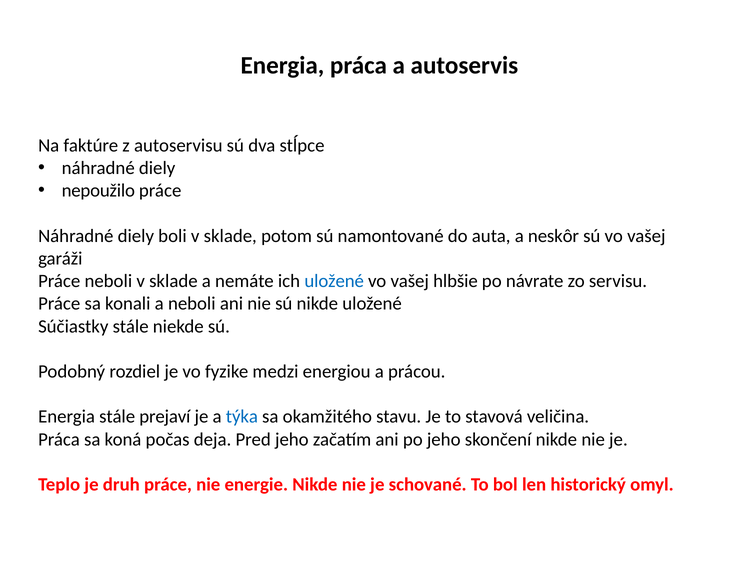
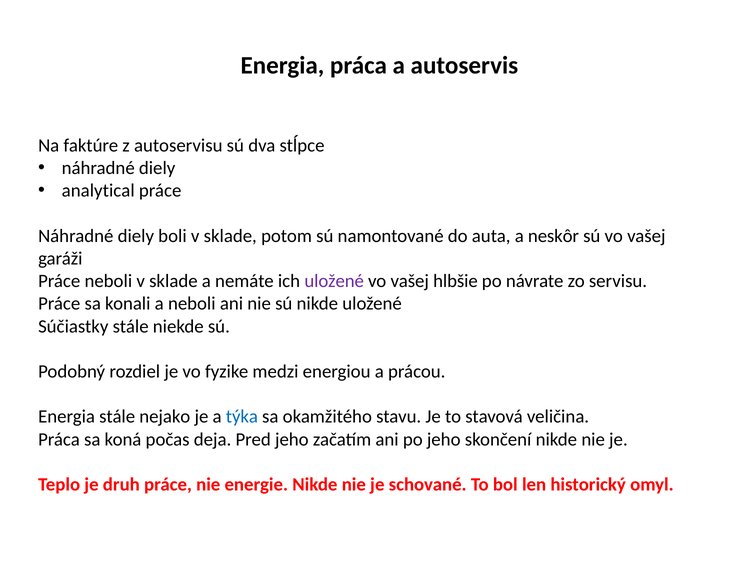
nepoužilo: nepoužilo -> analytical (98, 191)
uložené colour: blue -> purple (334, 281)
prejaví: prejaví -> nejako (165, 417)
